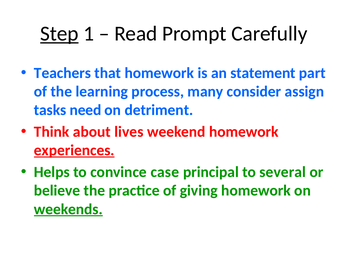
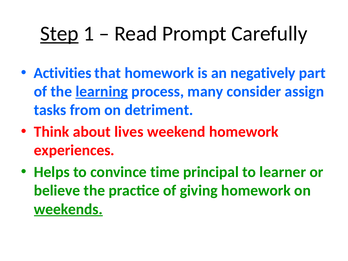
Teachers: Teachers -> Activities (63, 73)
statement: statement -> negatively (263, 73)
learning underline: none -> present (102, 92)
need: need -> from (85, 110)
experiences underline: present -> none (74, 150)
case: case -> time (165, 172)
several: several -> learner (283, 172)
